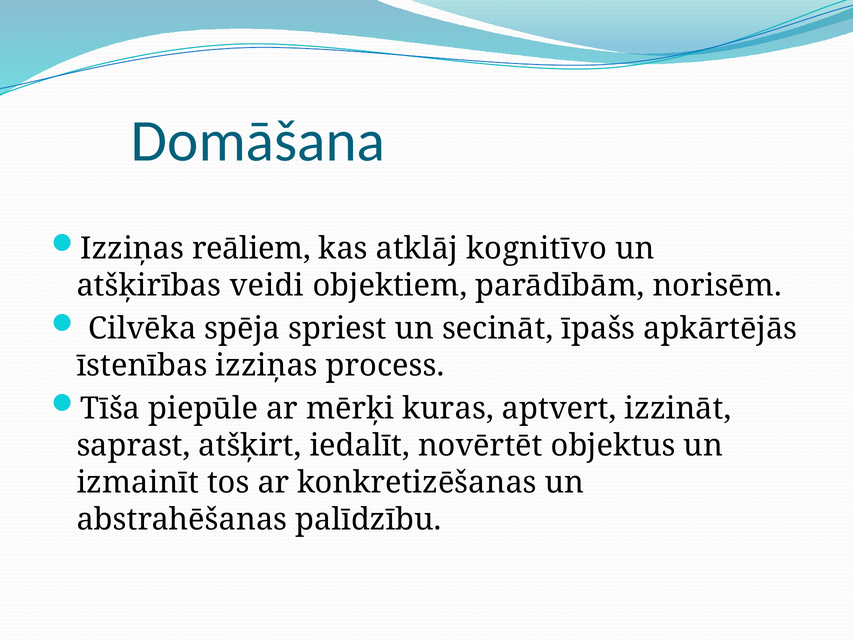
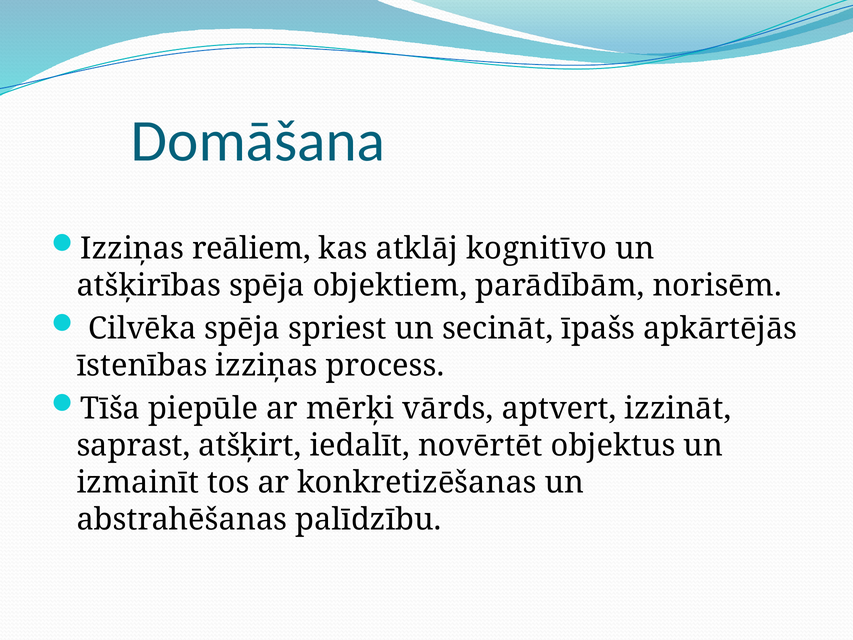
atšķirības veidi: veidi -> spēja (267, 285)
kuras: kuras -> vārds (448, 409)
